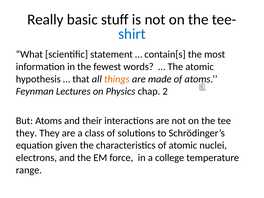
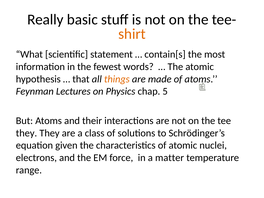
shirt colour: blue -> orange (132, 34)
2: 2 -> 5 (165, 91)
college: college -> matter (170, 158)
